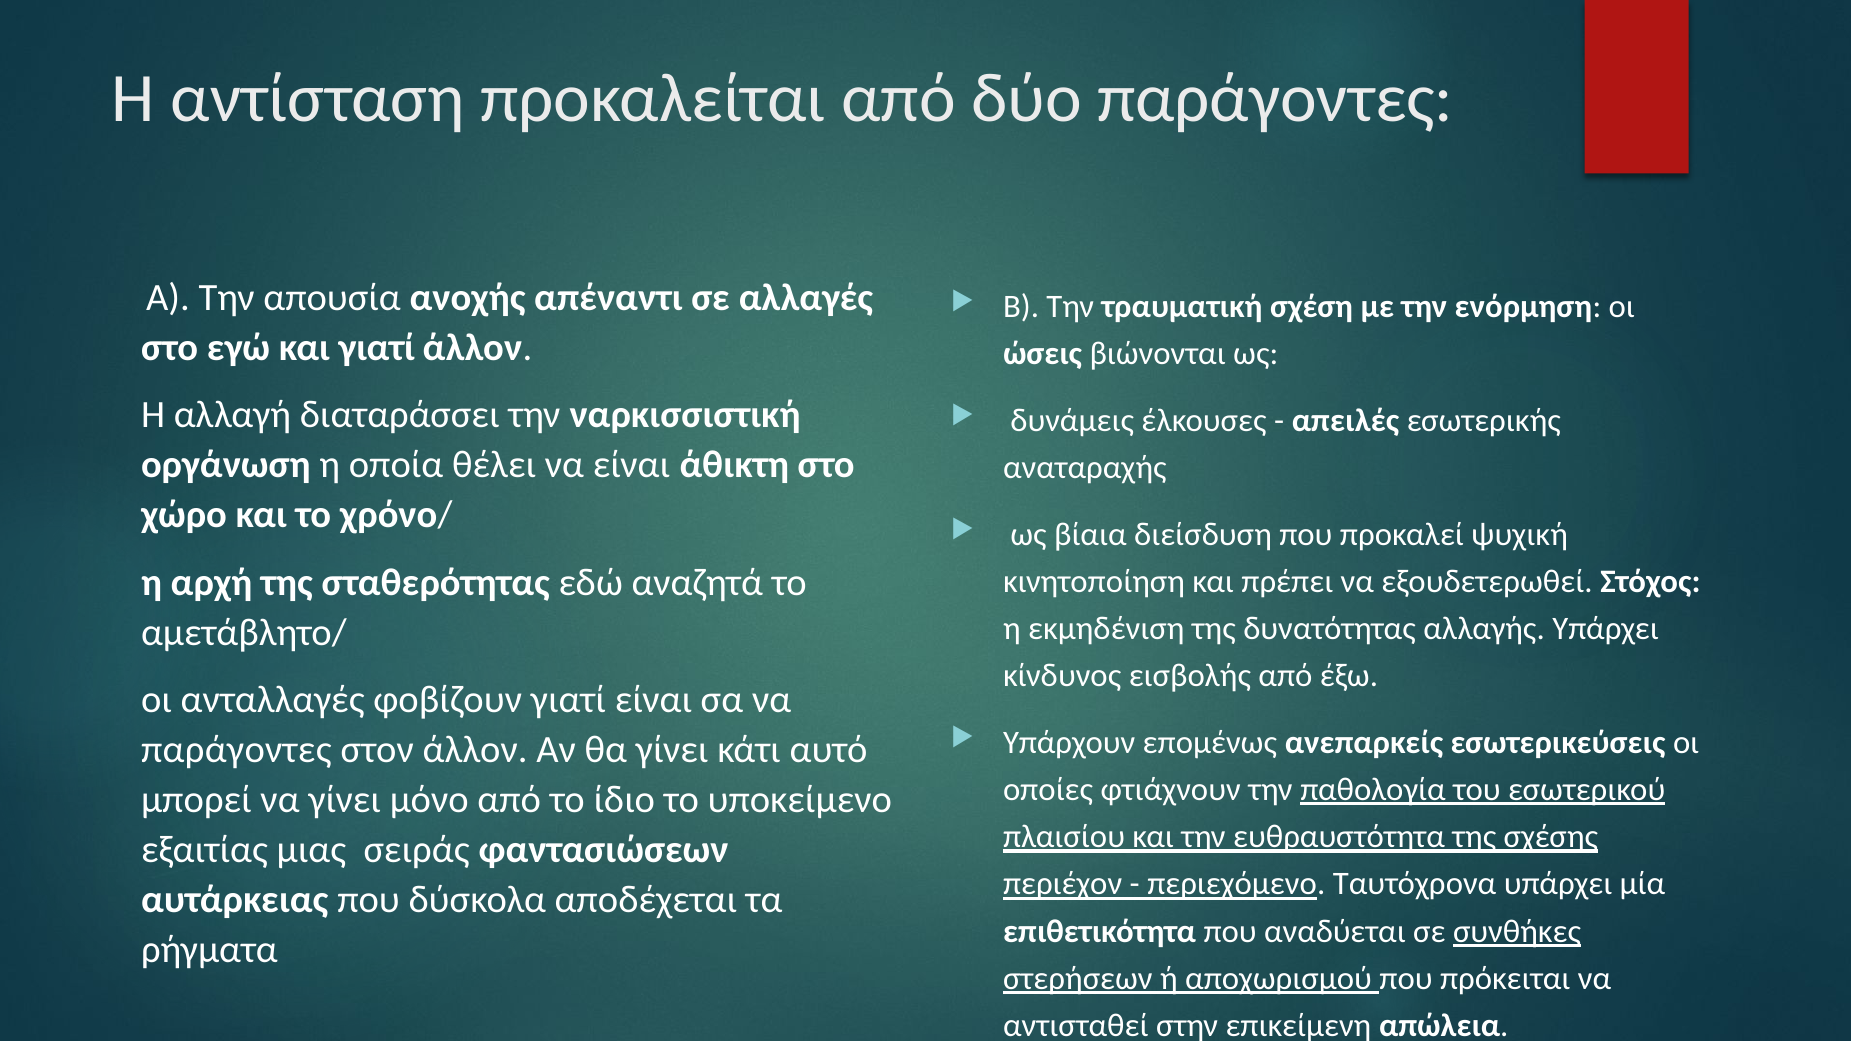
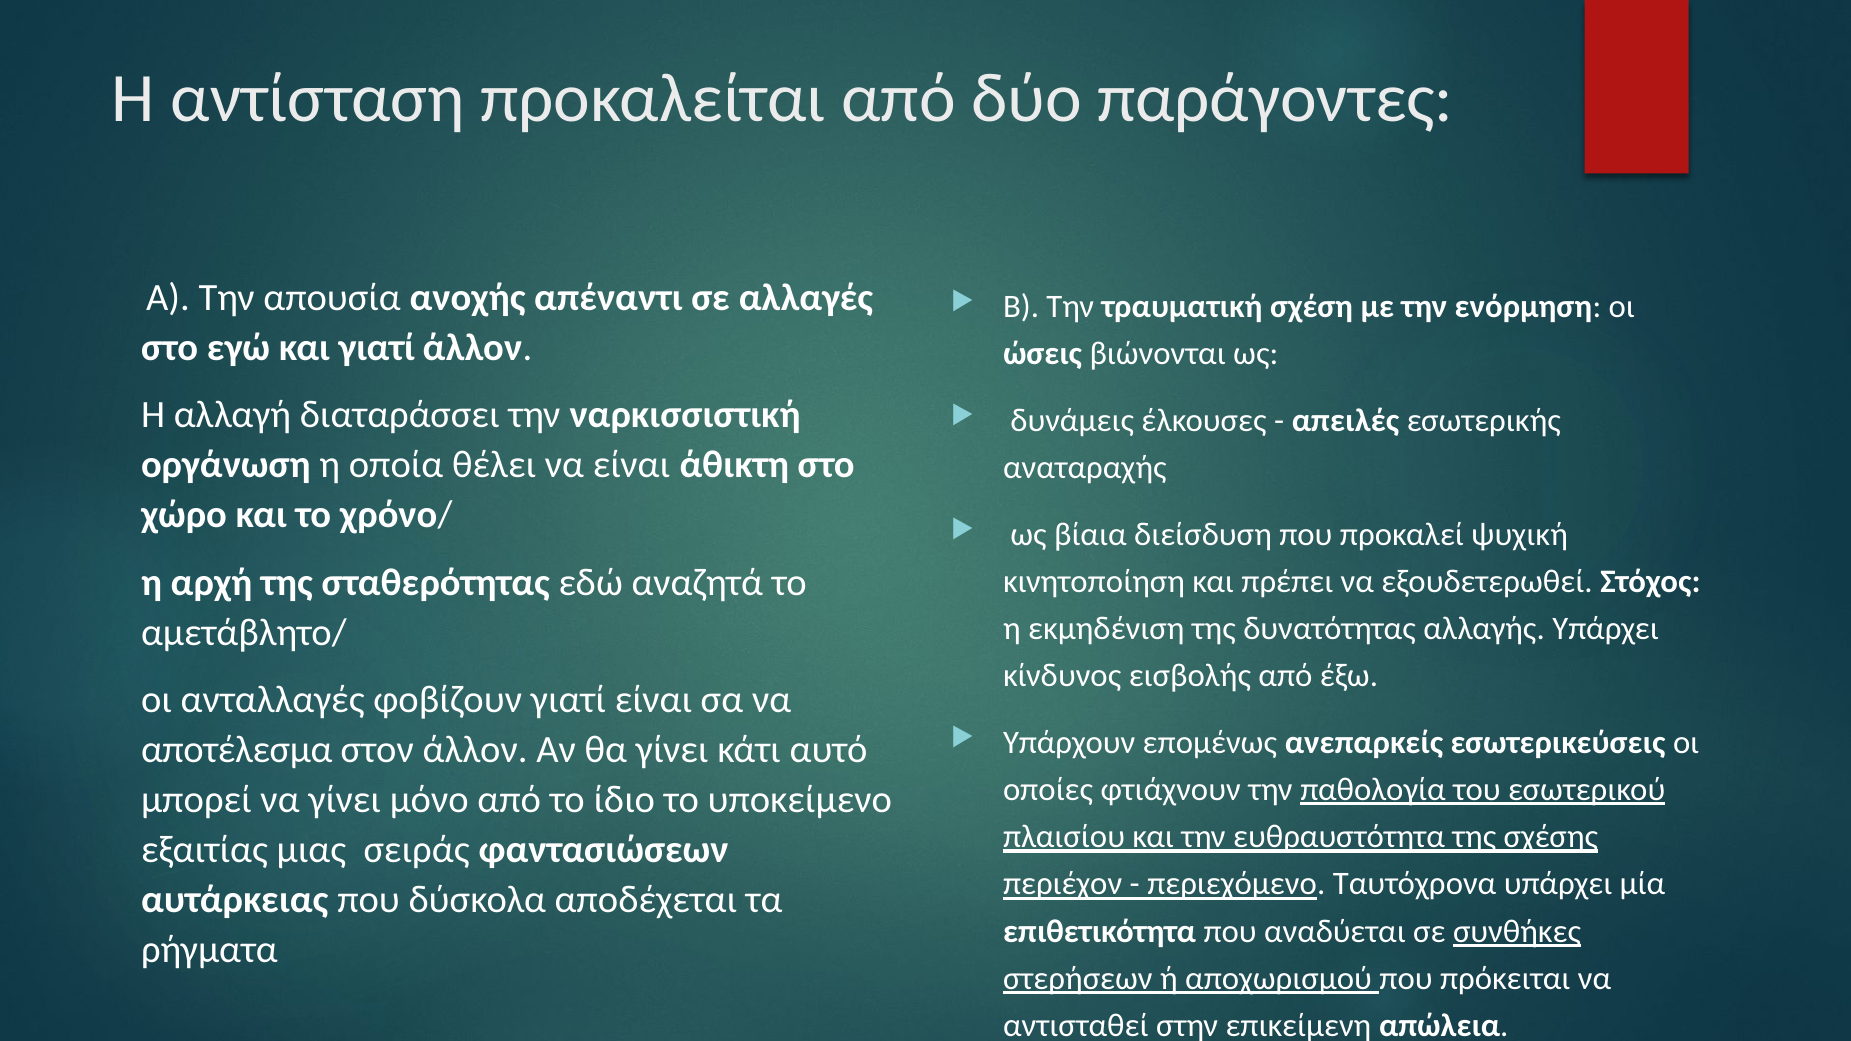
παράγοντες: παράγοντες -> αποτέλεσμα (237, 750)
